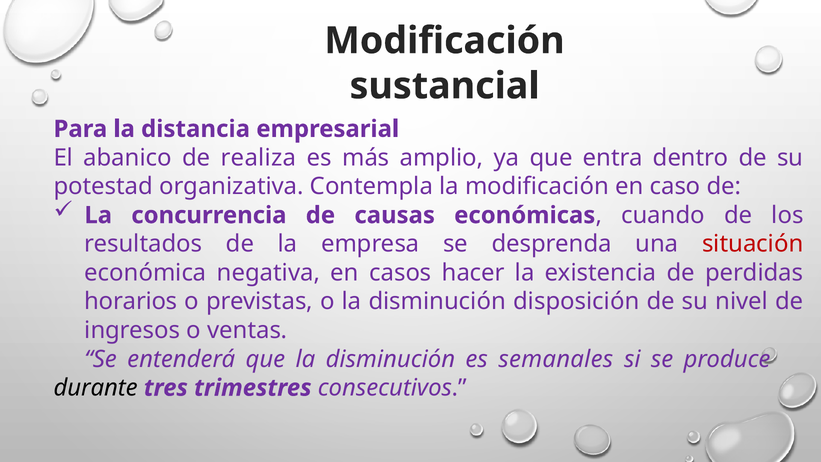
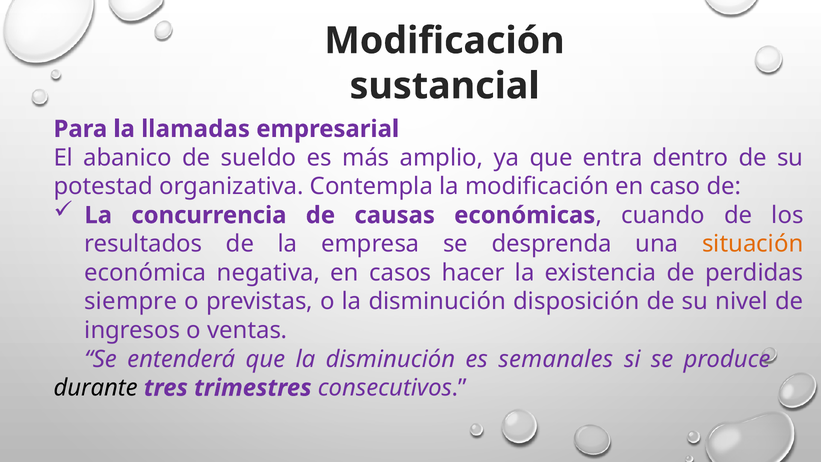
distancia: distancia -> llamadas (196, 129)
realiza: realiza -> sueldo (258, 158)
situación colour: red -> orange (753, 244)
horarios: horarios -> siempre (131, 302)
